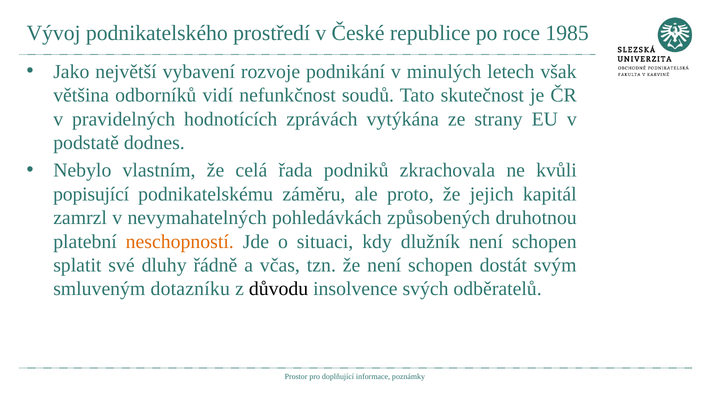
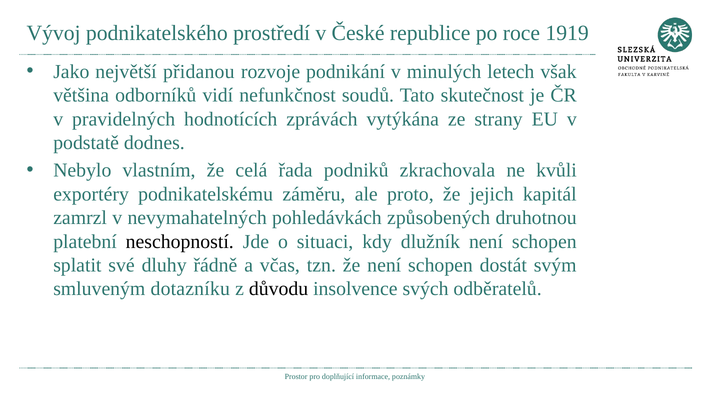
1985: 1985 -> 1919 (567, 33)
vybavení: vybavení -> přidanou (199, 71)
popisující: popisující -> exportéry (91, 194)
neschopností colour: orange -> black (180, 241)
